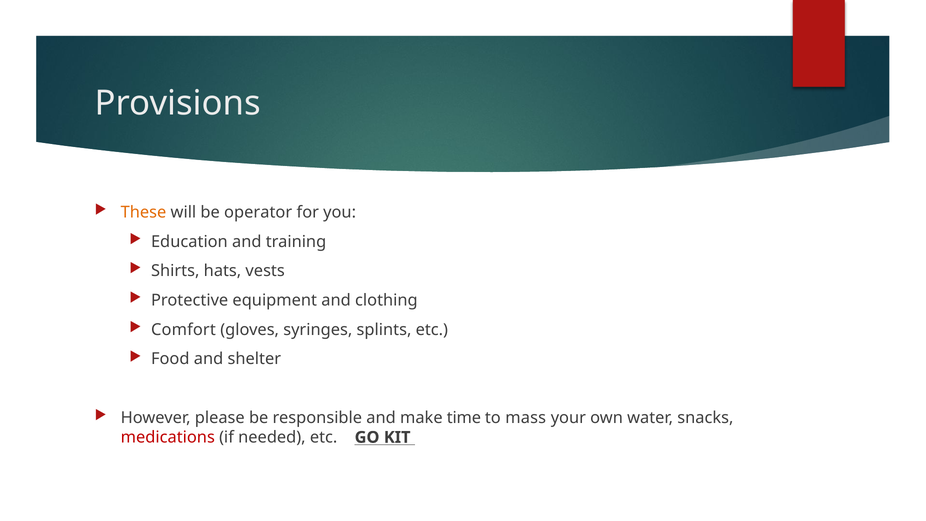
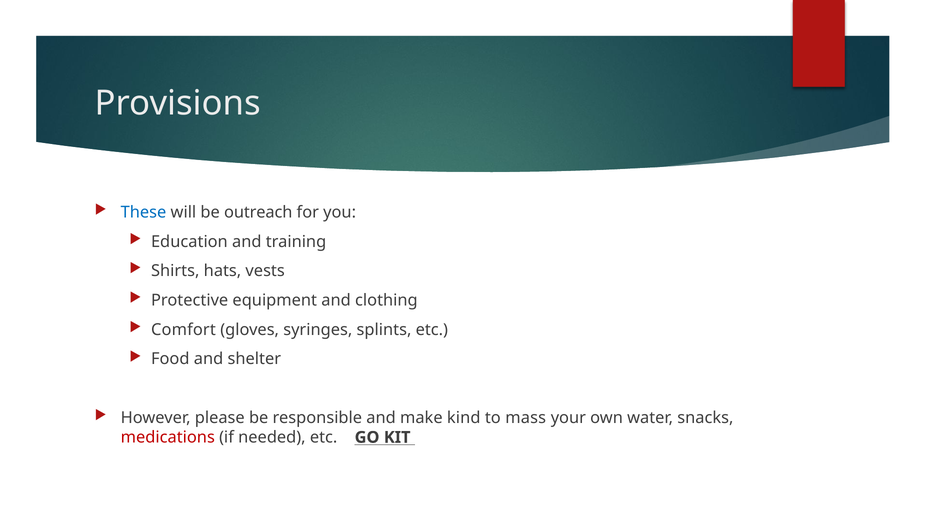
These colour: orange -> blue (144, 212)
operator: operator -> outreach (258, 212)
time: time -> kind (464, 418)
